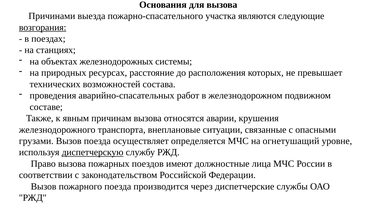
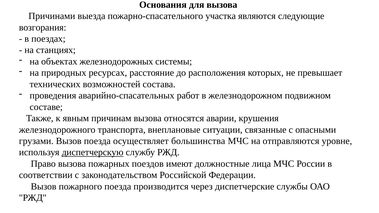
возгорания underline: present -> none (43, 27)
определяется: определяется -> большинства (198, 141)
огнетушащий: огнетушащий -> отправляются (291, 141)
